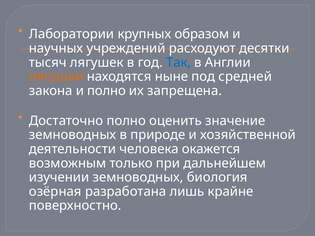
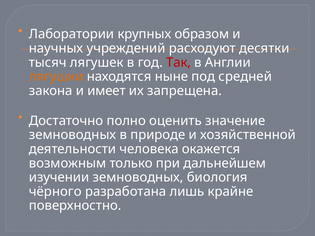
Так colour: blue -> red (179, 63)
и полно: полно -> имеет (107, 91)
озёрная: озёрная -> чёрного (55, 192)
